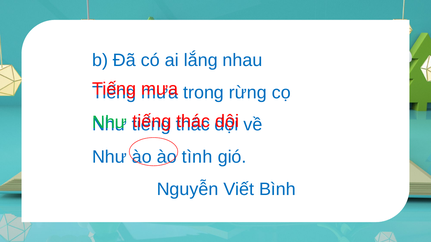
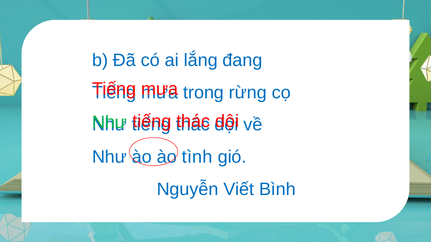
nhau: nhau -> đang (243, 60)
